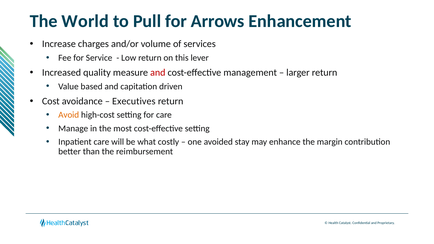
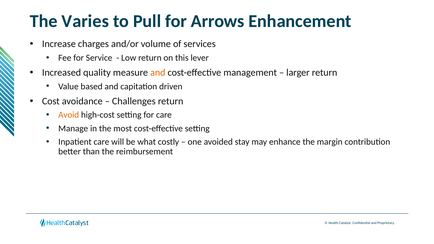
World: World -> Varies (85, 21)
and colour: red -> orange (158, 73)
Executives: Executives -> Challenges (134, 101)
